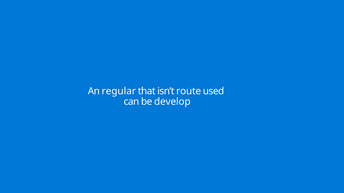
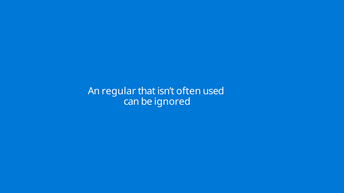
route: route -> often (189, 91)
develop: develop -> ignored (172, 102)
